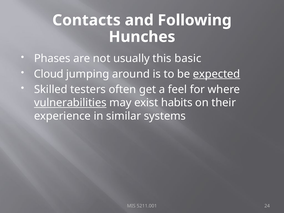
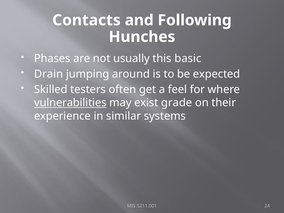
Cloud: Cloud -> Drain (49, 74)
expected underline: present -> none (217, 74)
habits: habits -> grade (177, 103)
